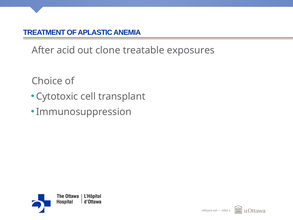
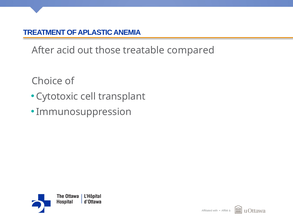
clone: clone -> those (108, 50)
exposures: exposures -> compared (191, 50)
